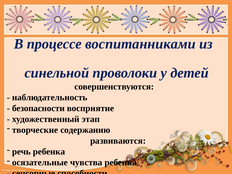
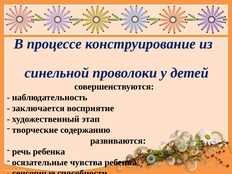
воспитанниками: воспитанниками -> конструирование (140, 44)
безопасности: безопасности -> заключается (38, 108)
